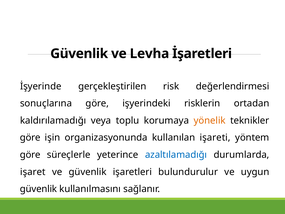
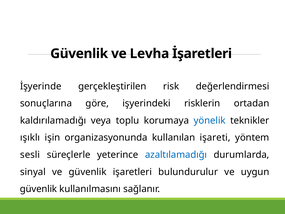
yönelik colour: orange -> blue (210, 120)
göre: göre -> ışıklı (30, 137)
göre: göre -> sesli (30, 155)
işaret: işaret -> sinyal (33, 172)
